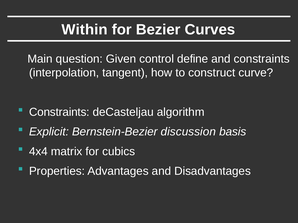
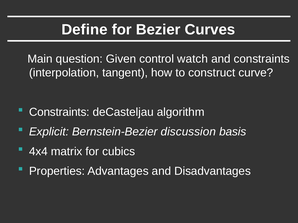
Within: Within -> Define (85, 30)
define: define -> watch (193, 59)
